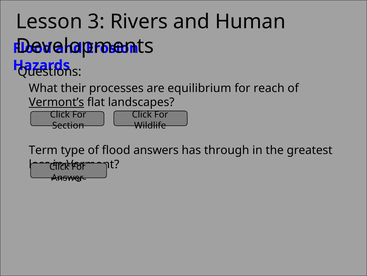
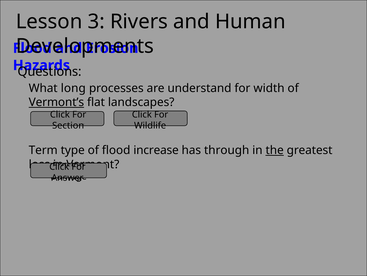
their: their -> long (73, 88)
equilibrium: equilibrium -> understand (199, 88)
reach: reach -> width (269, 88)
answers: answers -> increase (156, 150)
the underline: none -> present (275, 150)
